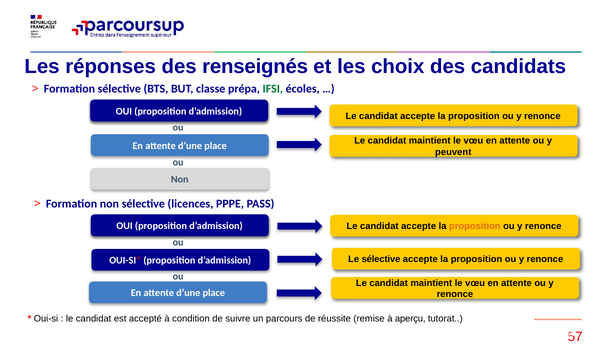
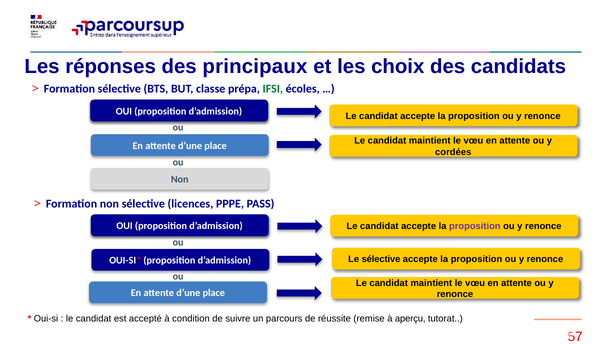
renseignés: renseignés -> principaux (255, 67)
peuvent: peuvent -> cordées (453, 152)
proposition colour: orange -> purple (475, 226)
